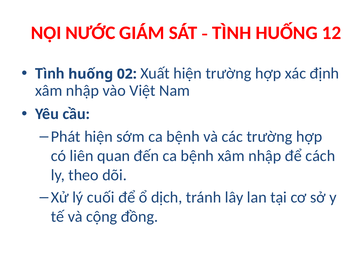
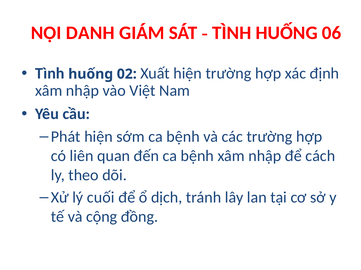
NƯỚC: NƯỚC -> DANH (90, 33)
12: 12 -> 06 (332, 33)
